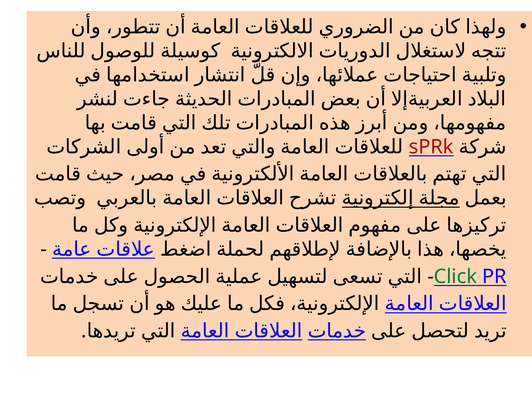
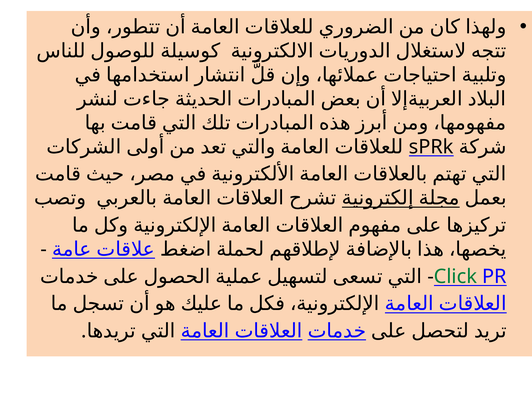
sPRk colour: red -> black (431, 147)
